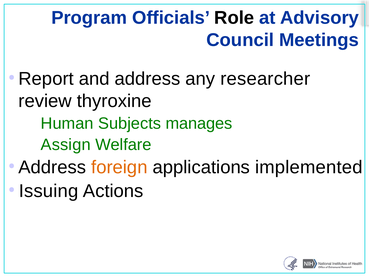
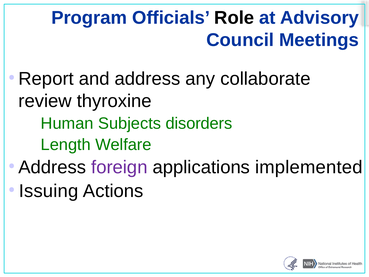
researcher: researcher -> collaborate (265, 79)
manages: manages -> disorders (199, 123)
Assign: Assign -> Length (66, 144)
foreign colour: orange -> purple (119, 167)
